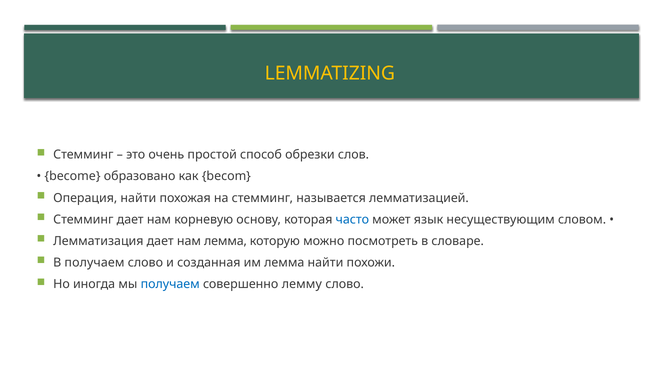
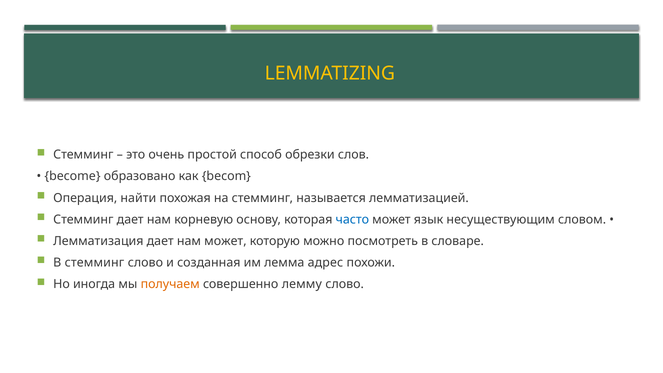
нам лемма: лемма -> может (225, 241)
В получаем: получаем -> стемминг (94, 263)
лемма найти: найти -> адрес (325, 263)
получаем colour: blue -> orange (170, 284)
